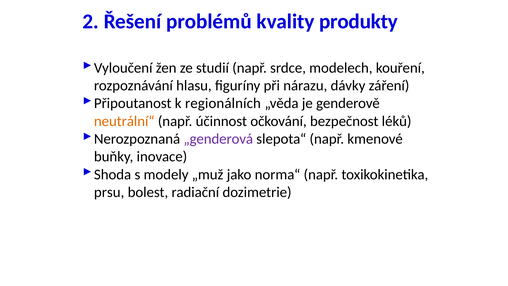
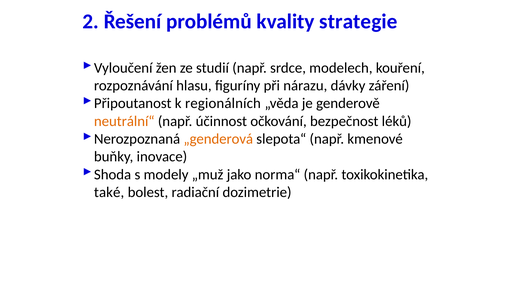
produkty: produkty -> strategie (358, 21)
„genderová colour: purple -> orange (218, 139)
prsu: prsu -> také (109, 192)
